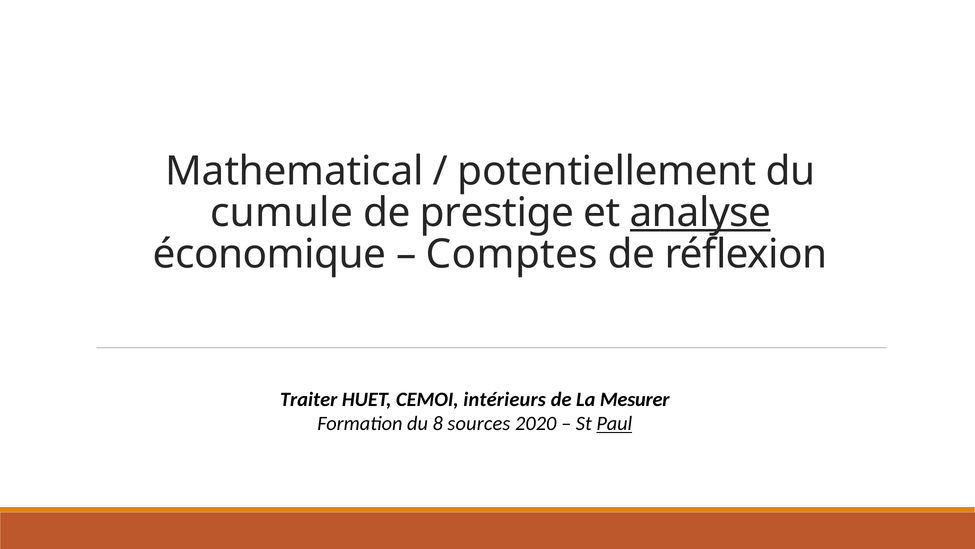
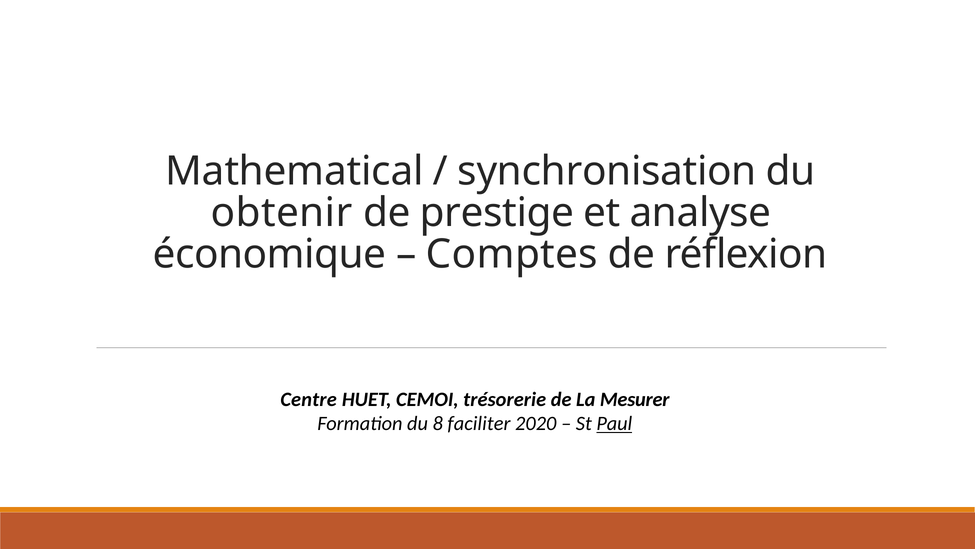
potentiellement: potentiellement -> synchronisation (607, 171)
cumule: cumule -> obtenir (282, 212)
analyse underline: present -> none (700, 212)
Traiter: Traiter -> Centre (309, 399)
intérieurs: intérieurs -> trésorerie (505, 399)
sources: sources -> faciliter (479, 423)
